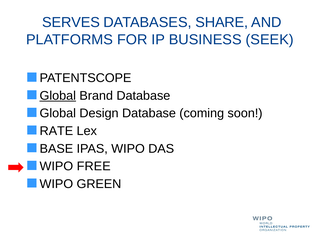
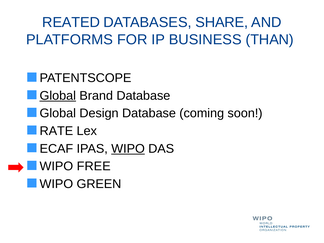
SERVES: SERVES -> REATED (71, 22)
SEEK: SEEK -> THAN (270, 40)
BASE: BASE -> ECAF (56, 149)
WIPO underline: none -> present (128, 149)
